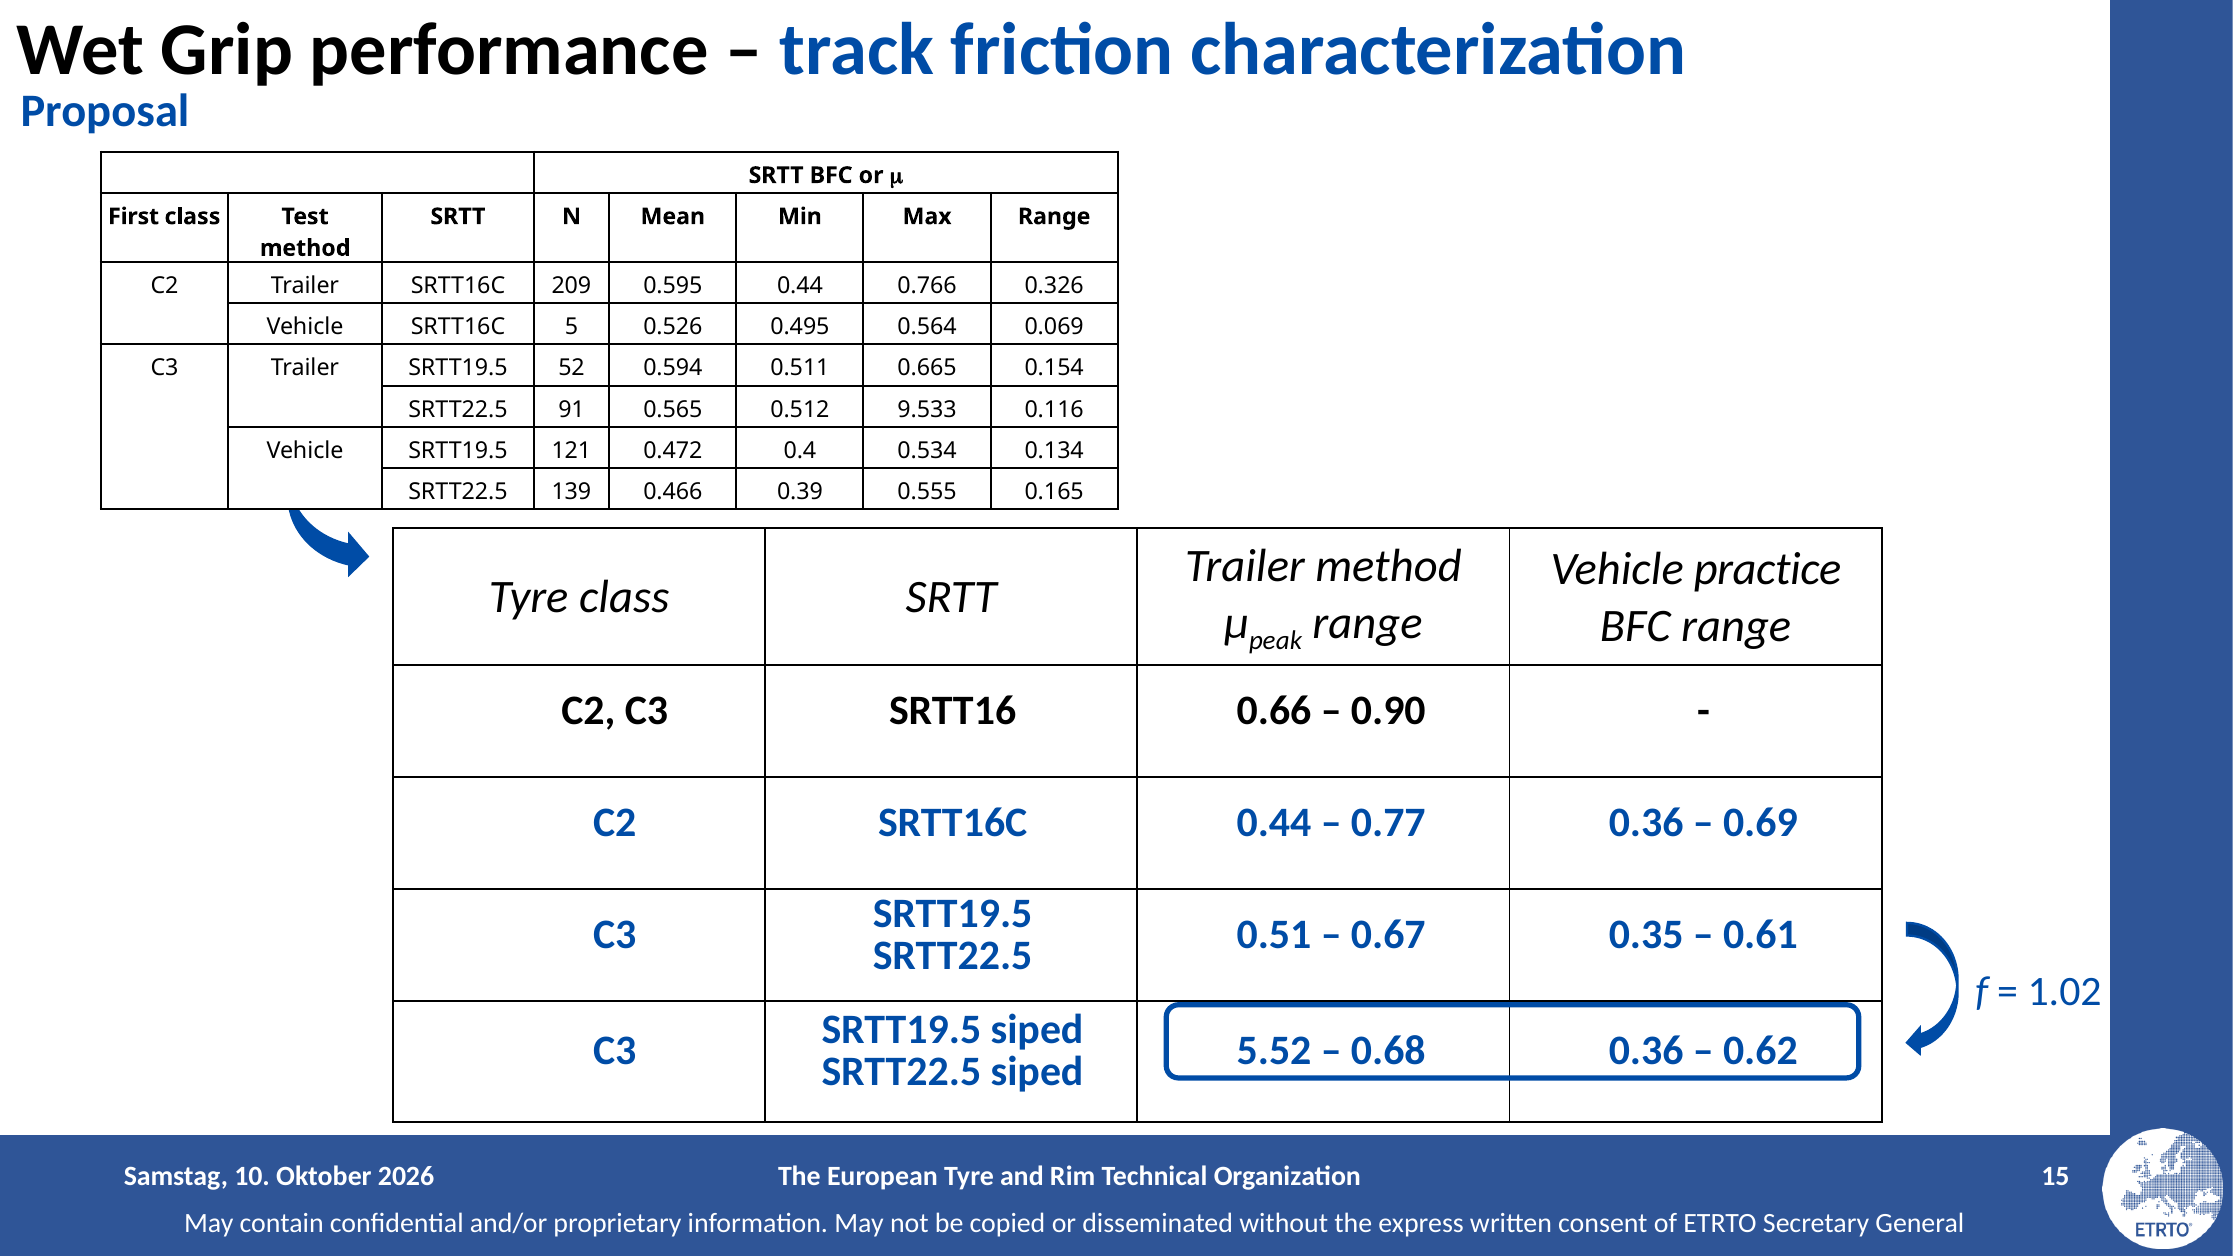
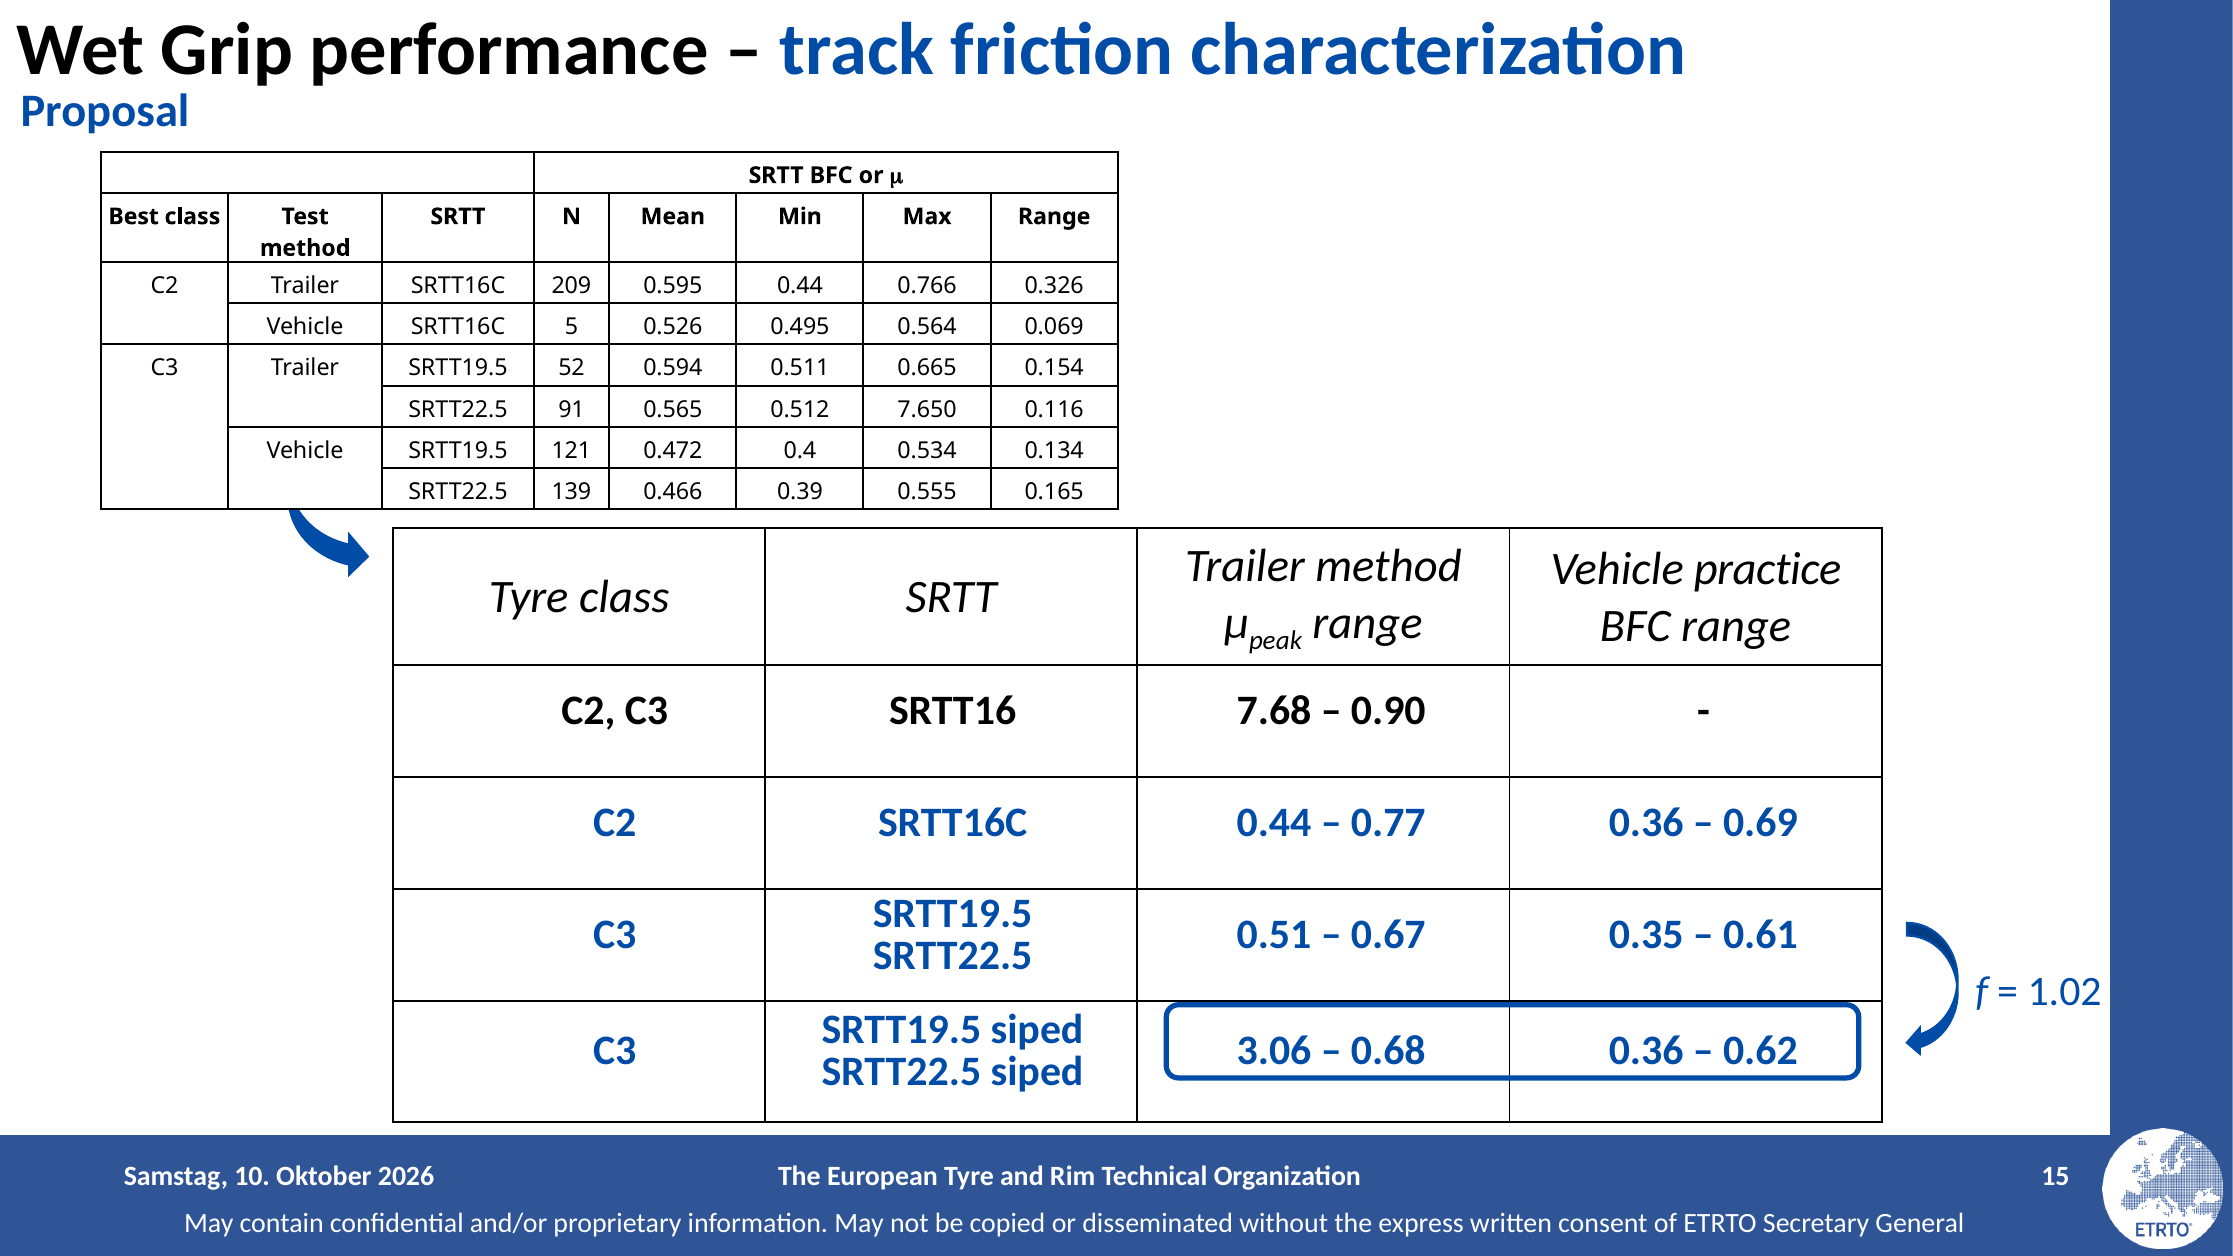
First: First -> Best (134, 217)
9.533: 9.533 -> 7.650 (927, 409)
0.66: 0.66 -> 7.68 (1274, 710)
5.52: 5.52 -> 3.06 (1274, 1051)
